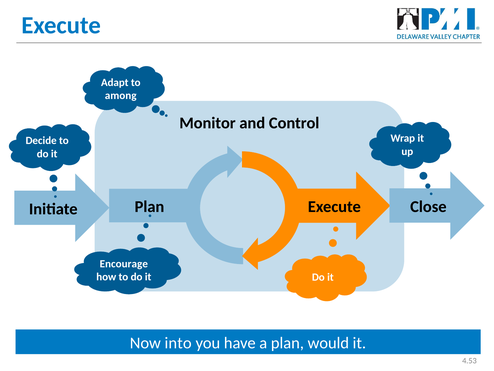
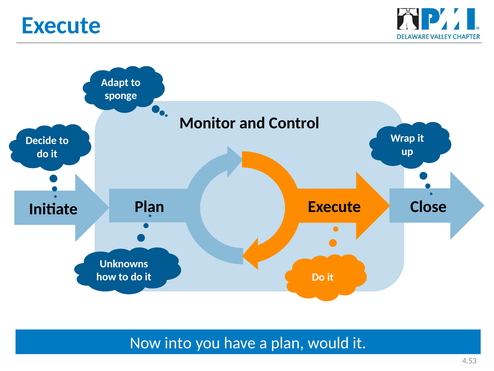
among: among -> sponge (121, 95)
Encourage: Encourage -> Unknowns (124, 263)
